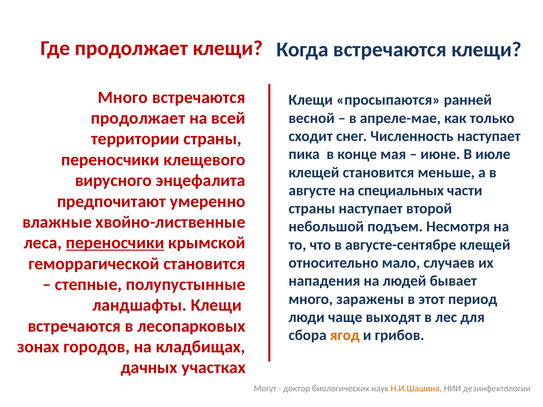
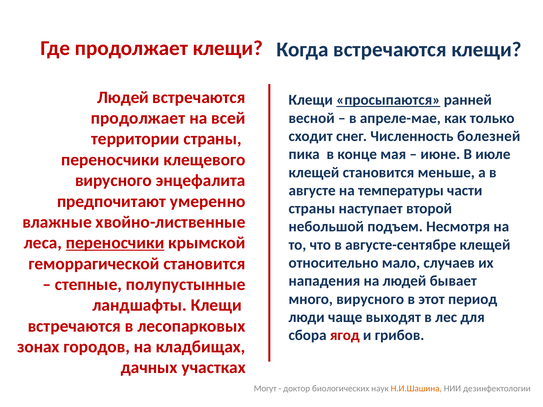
Много: Много -> Людей (123, 97)
просыпаются underline: none -> present (388, 100)
Численность наступает: наступает -> болезней (489, 136)
специальных: специальных -> температуры (401, 191)
много заражены: заражены -> вирусного (370, 299)
ягод colour: orange -> red (345, 335)
